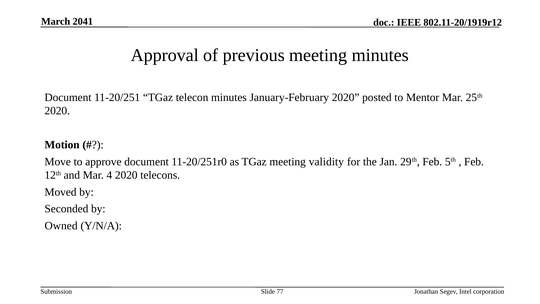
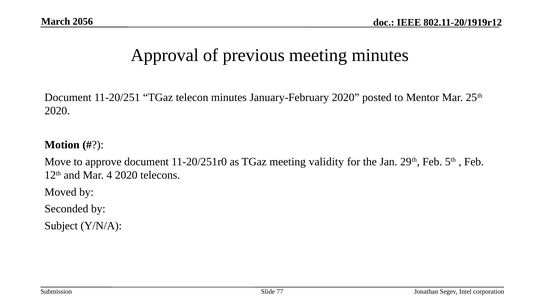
2041: 2041 -> 2056 (83, 21)
Owned: Owned -> Subject (61, 226)
